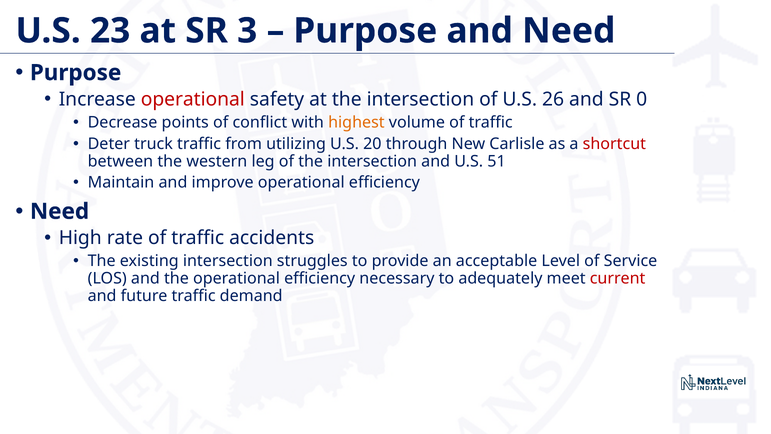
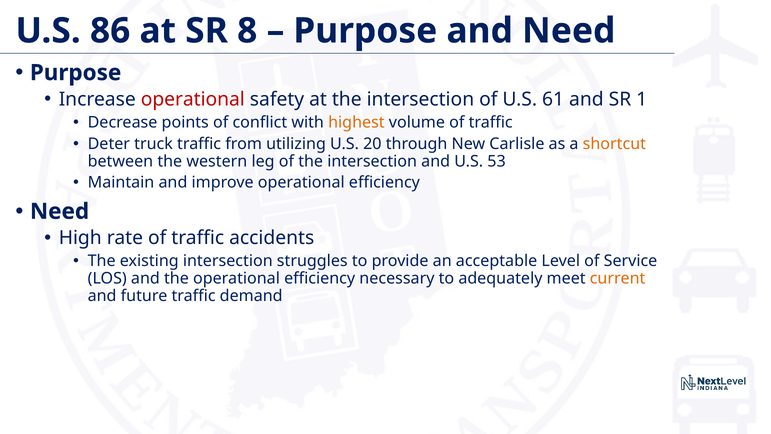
23: 23 -> 86 (110, 31)
3: 3 -> 8 (247, 31)
26: 26 -> 61 (553, 99)
0: 0 -> 1 (642, 99)
shortcut colour: red -> orange (614, 144)
51: 51 -> 53 (497, 161)
current colour: red -> orange (618, 278)
